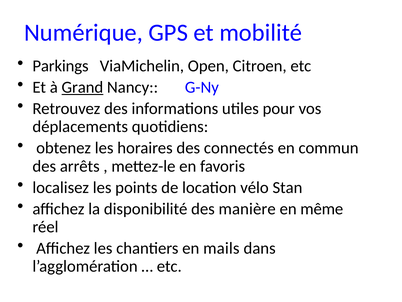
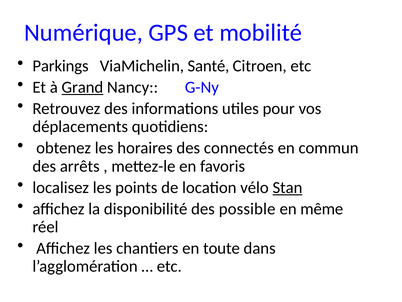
Open: Open -> Santé (208, 66)
Stan underline: none -> present (287, 187)
manière: manière -> possible (247, 208)
mails: mails -> toute (221, 248)
